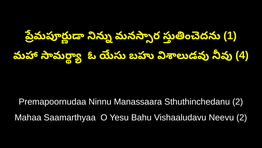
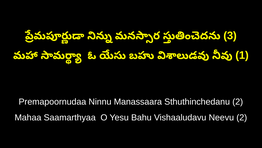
1: 1 -> 3 (230, 35)
4: 4 -> 1 (242, 55)
